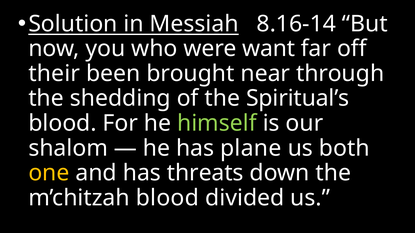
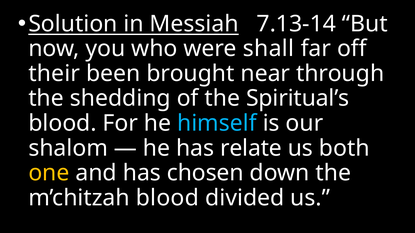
8.16-14: 8.16-14 -> 7.13-14 (296, 24)
want: want -> shall (269, 49)
himself colour: light green -> light blue (217, 123)
plane: plane -> relate (251, 148)
threats: threats -> chosen (205, 173)
